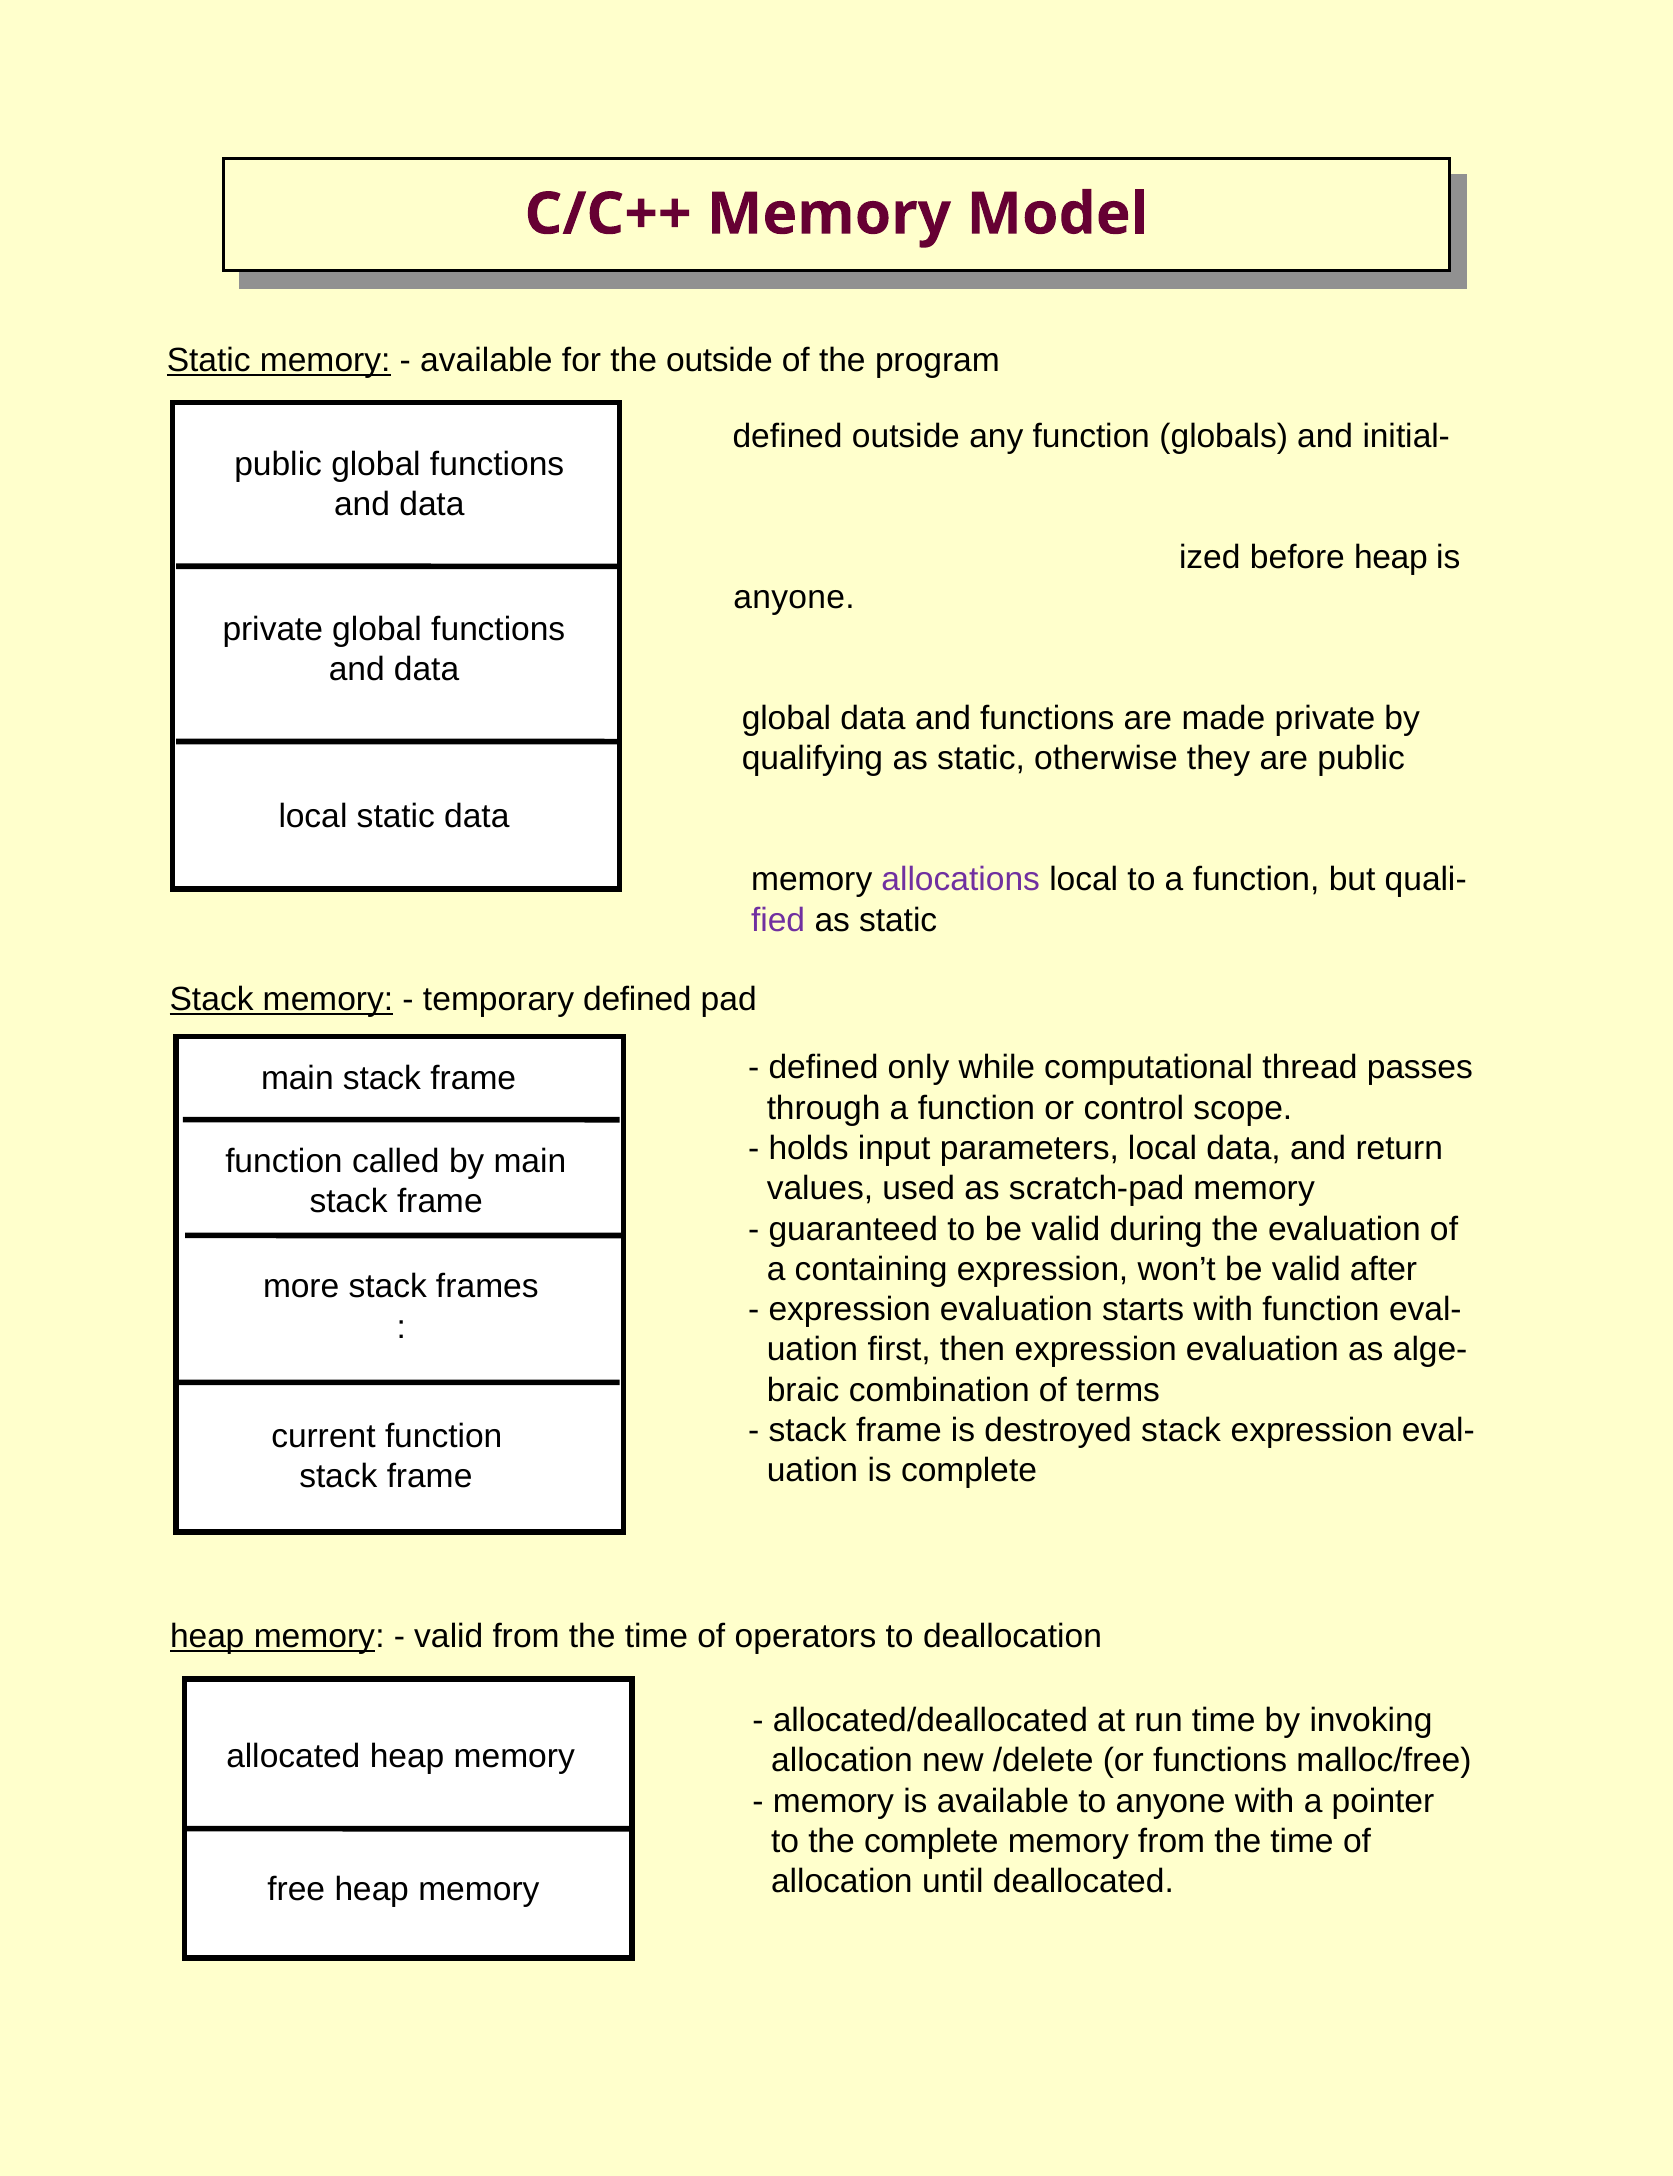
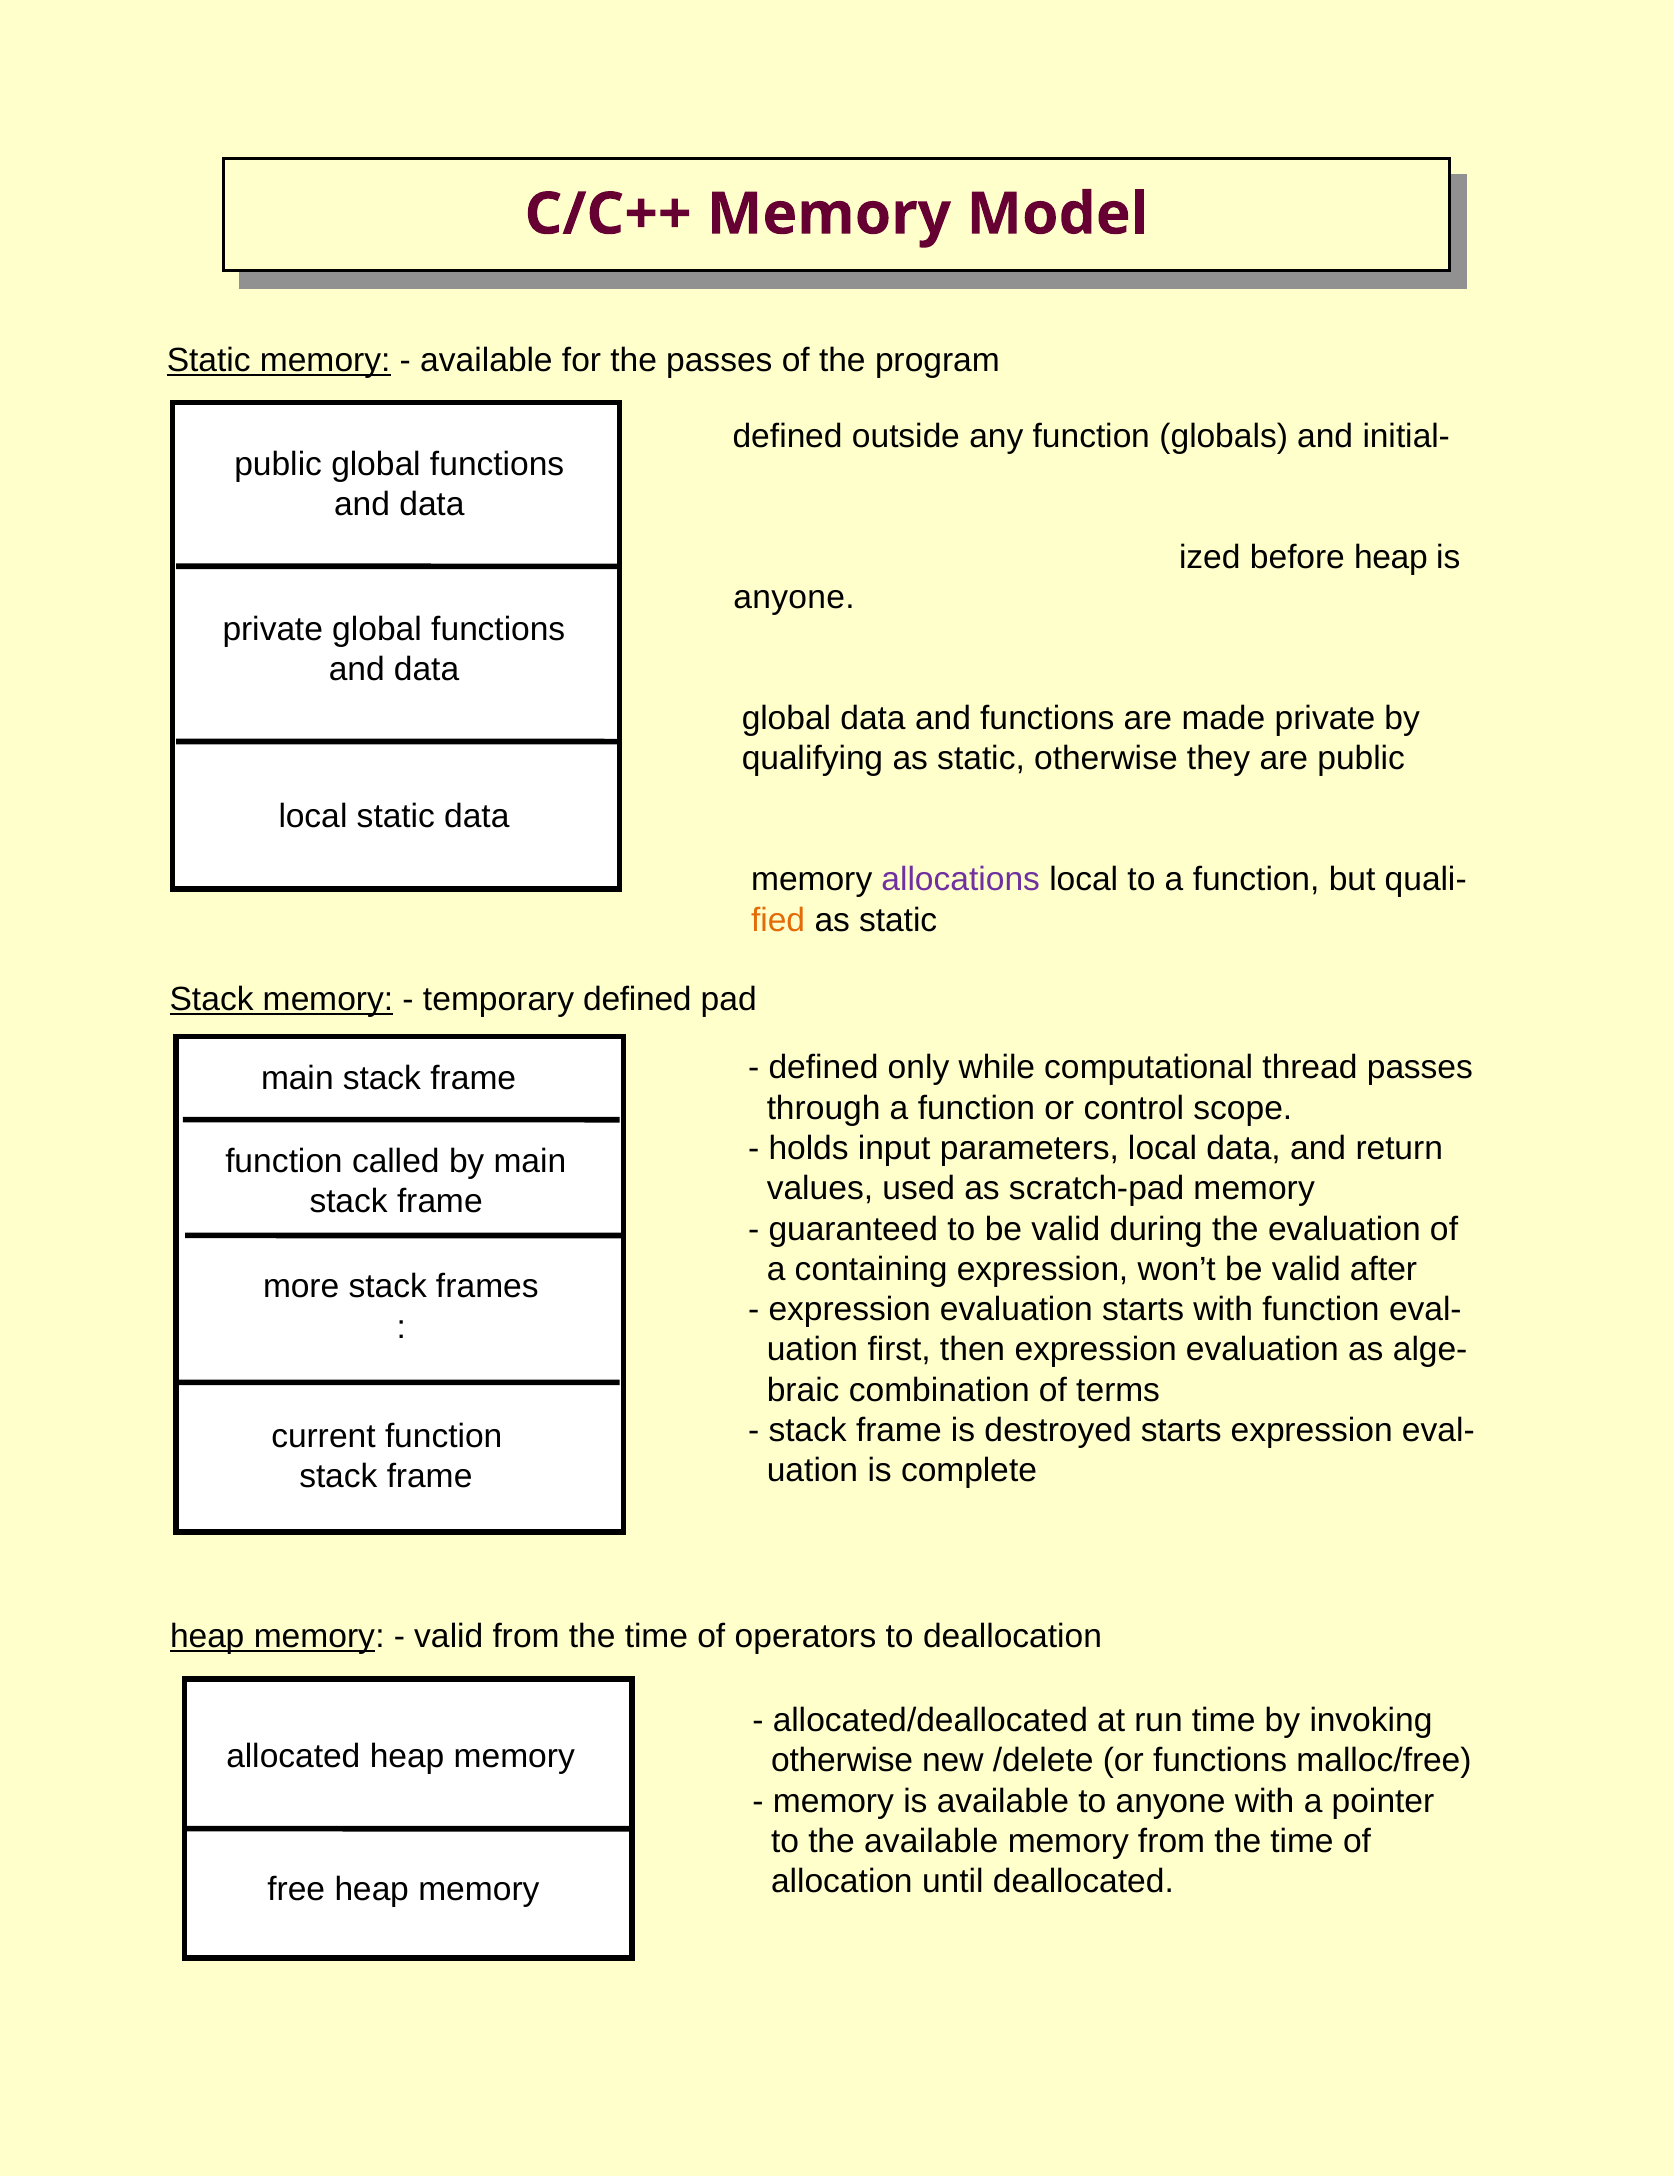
the outside: outside -> passes (719, 360)
fied colour: purple -> orange (778, 920)
destroyed stack: stack -> starts (1181, 1431)
allocation: allocation -> otherwise (842, 1762)
the complete: complete -> available (931, 1842)
